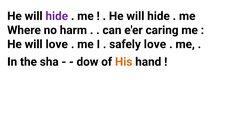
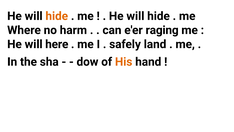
hide colour: purple -> orange (57, 16)
caring: caring -> raging (162, 30)
will love: love -> here (57, 44)
safely love: love -> land (155, 44)
